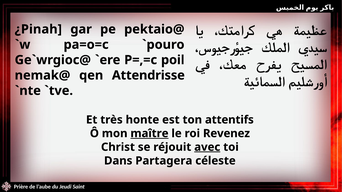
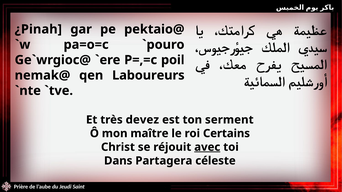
Attendrisse: Attendrisse -> Laboureurs (148, 75)
honte: honte -> devez (142, 120)
attentifs: attentifs -> serment (229, 120)
maître underline: present -> none (149, 134)
Revenez: Revenez -> Certains (226, 134)
